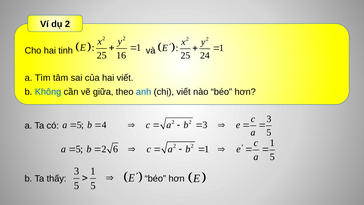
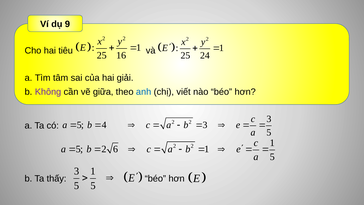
dụ 2: 2 -> 9 (67, 24)
tinh: tinh -> tiêu (66, 50)
hai viết: viết -> giải (125, 78)
Không colour: blue -> purple (48, 92)
